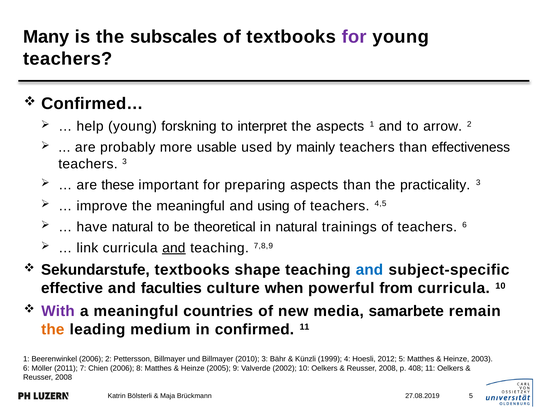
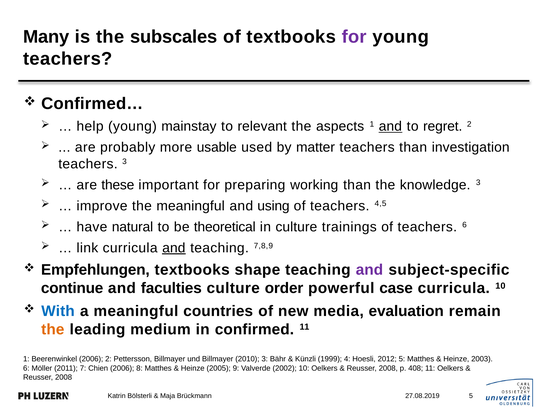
forskning: forskning -> mainstay (189, 126)
interpret: interpret -> relevant (262, 126)
and underline: none -> present (390, 126)
arrow: arrow -> regret (443, 126)
mainly: mainly -> matter (316, 147)
effectiveness: effectiveness -> investigation (471, 147)
preparing aspects: aspects -> working (314, 185)
practicality: practicality -> knowledge (435, 185)
in natural: natural -> culture (296, 227)
Sekundarstufe: Sekundarstufe -> Empfehlungen (95, 270)
and colour: blue -> purple (369, 270)
effective: effective -> continue (72, 288)
when: when -> order (284, 288)
from: from -> case (396, 288)
With colour: purple -> blue (58, 311)
samarbete: samarbete -> evaluation (406, 311)
